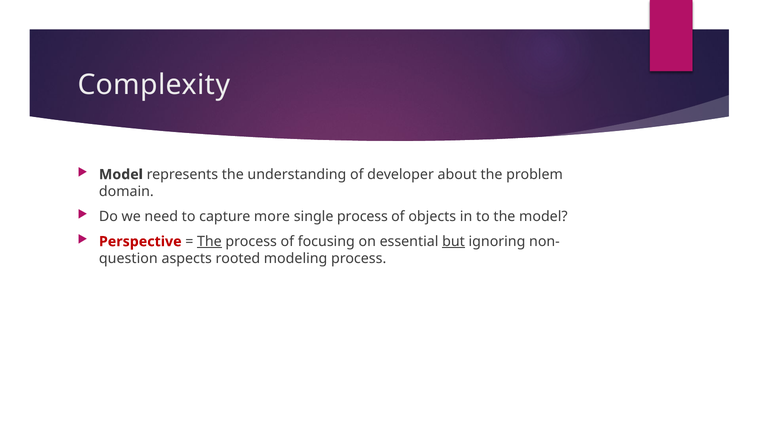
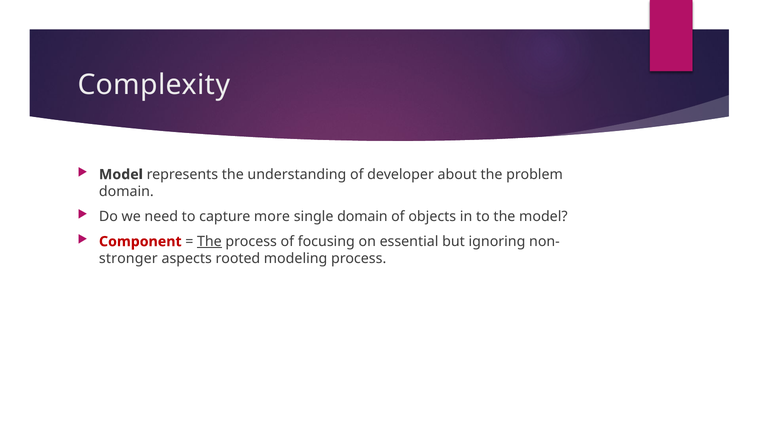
single process: process -> domain (362, 217)
Perspective: Perspective -> Component (140, 242)
but underline: present -> none (454, 242)
question: question -> stronger (128, 259)
